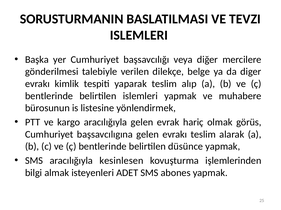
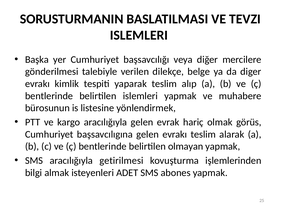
düsünce: düsünce -> olmayan (186, 147)
kesinlesen: kesinlesen -> getirilmesi (121, 161)
